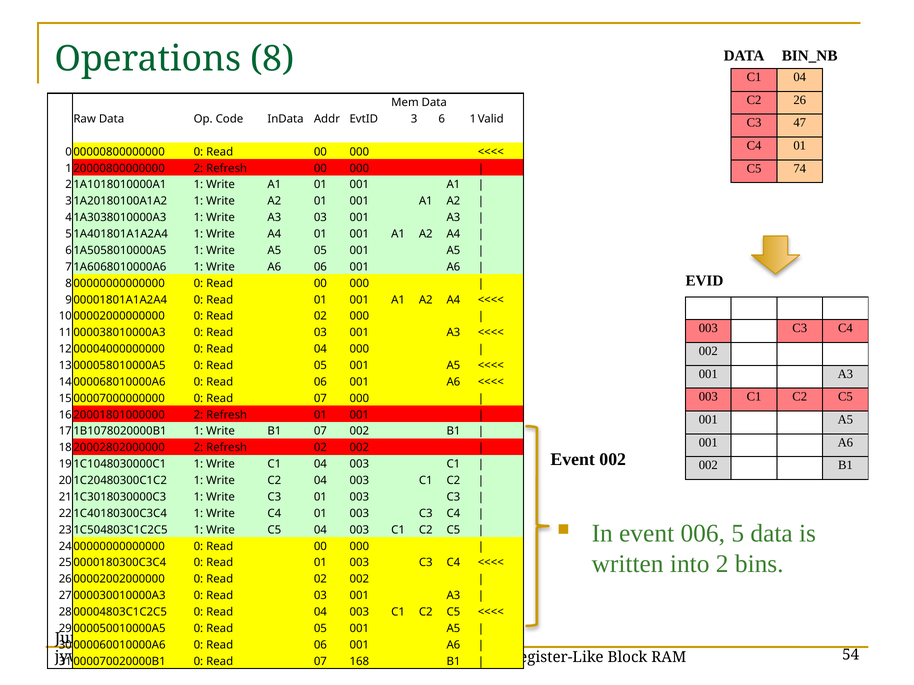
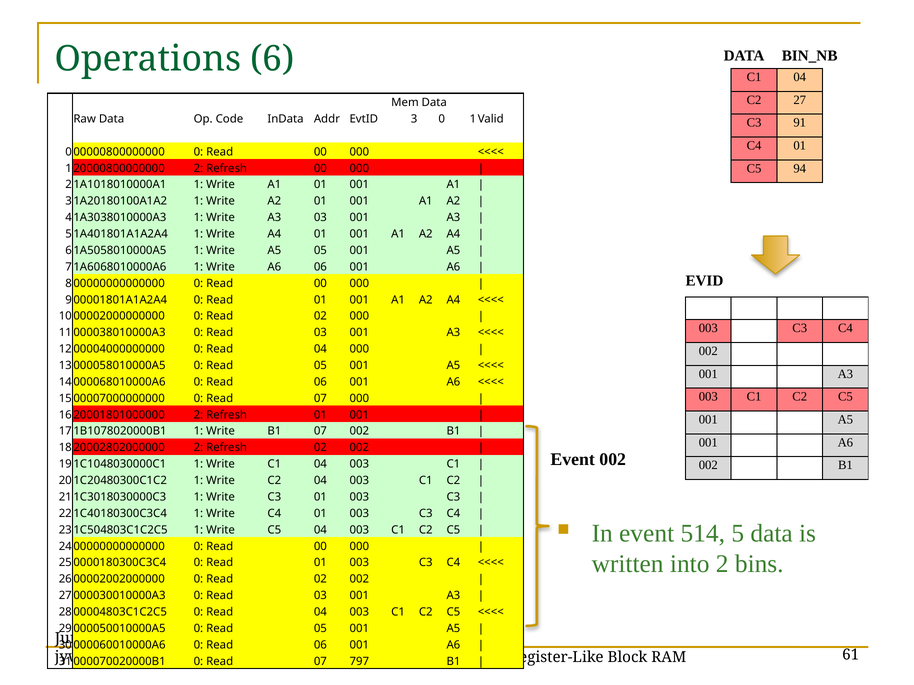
8: 8 -> 6 (272, 59)
26: 26 -> 27 (800, 100)
3 6: 6 -> 0 (442, 119)
47: 47 -> 91 (800, 123)
74: 74 -> 94 (800, 168)
006: 006 -> 514 (703, 534)
54: 54 -> 61 (851, 655)
168: 168 -> 797 (359, 662)
